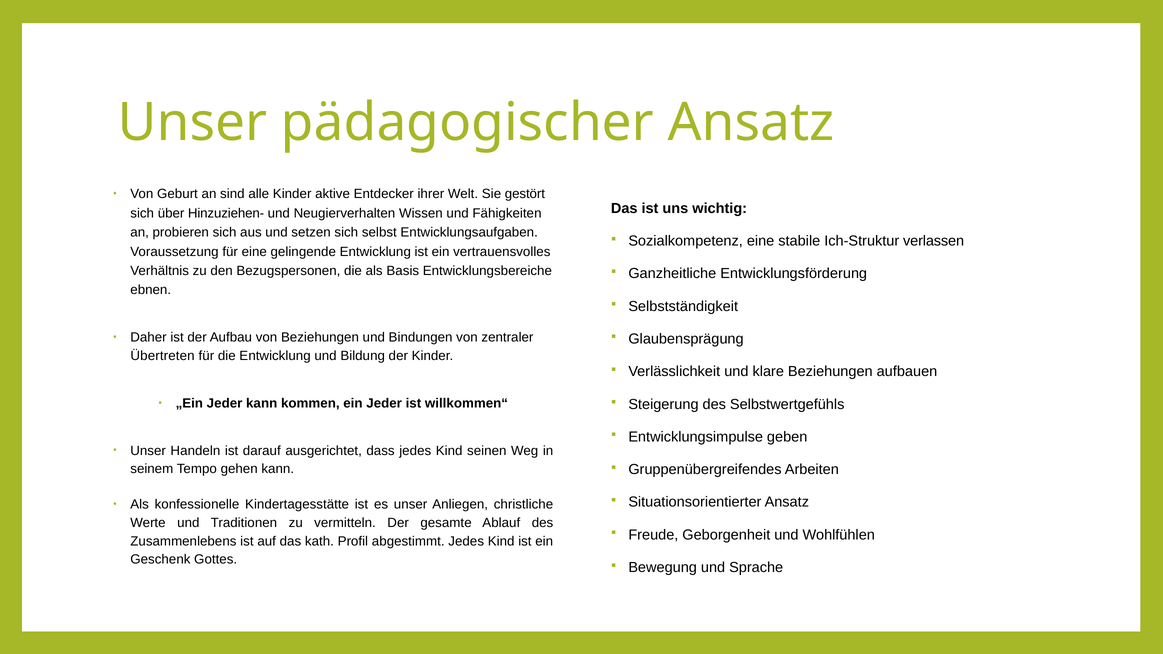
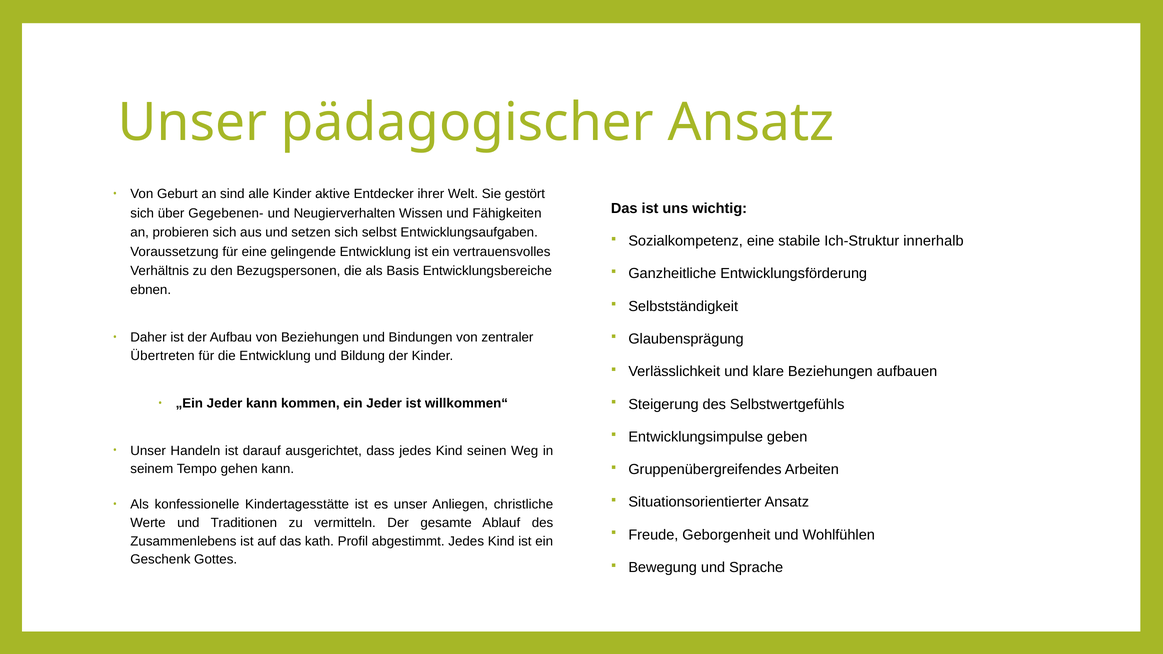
Hinzuziehen-: Hinzuziehen- -> Gegebenen- (226, 213)
verlassen: verlassen -> innerhalb (933, 241)
